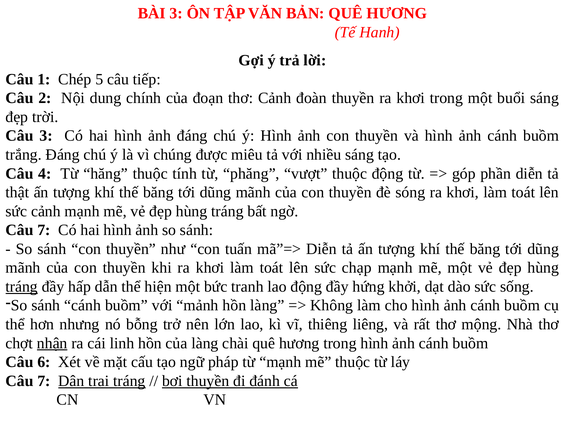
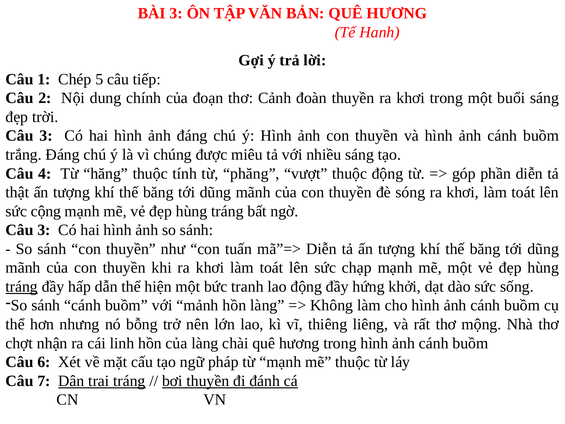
sức cảnh: cảnh -> cộng (46, 211)
7: 7 -> 3 (44, 230)
nhận underline: present -> none (52, 343)
